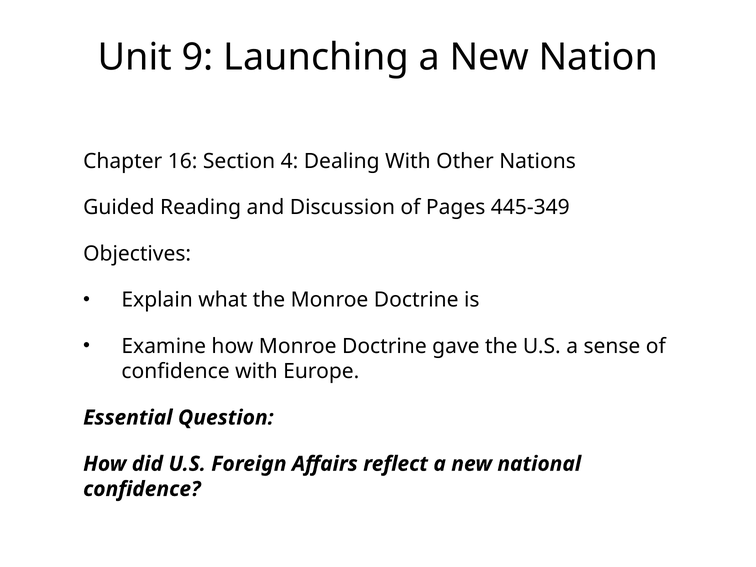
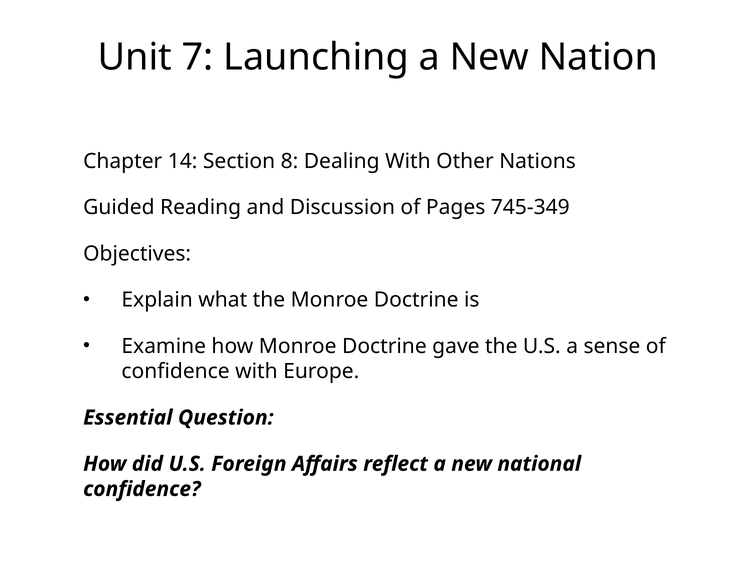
9: 9 -> 7 (198, 57)
16: 16 -> 14 (183, 161)
4: 4 -> 8 (290, 161)
445-349: 445-349 -> 745-349 (530, 208)
